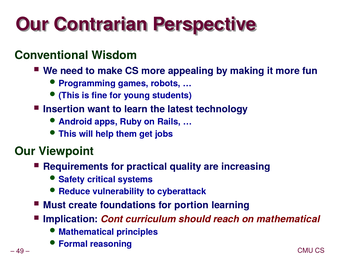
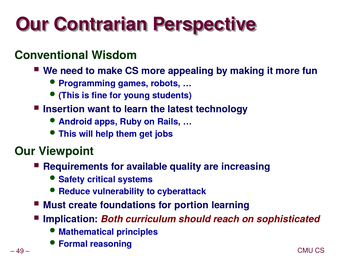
practical: practical -> available (147, 167)
Cont: Cont -> Both (112, 219)
mathematical: mathematical -> sophisticated (288, 219)
